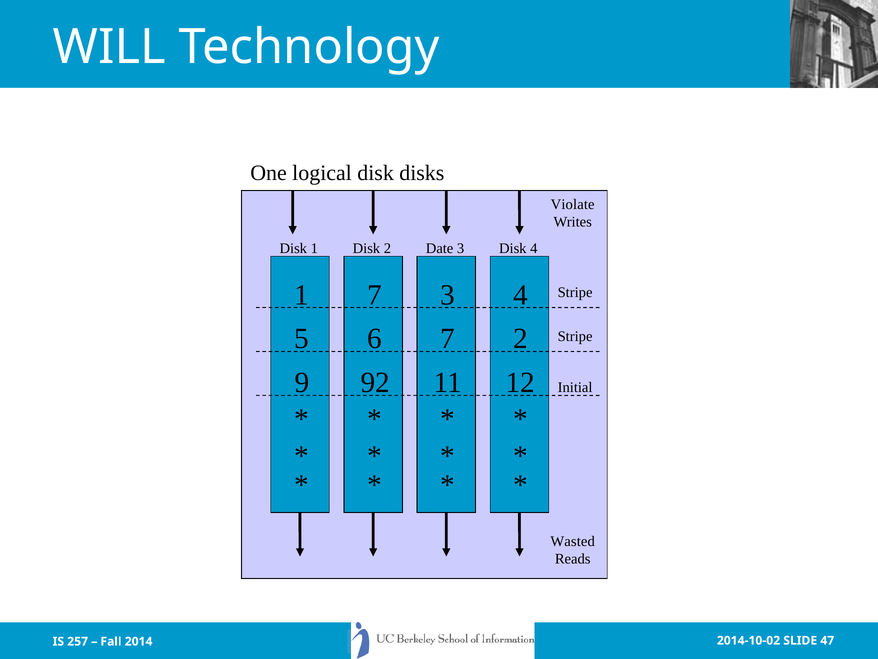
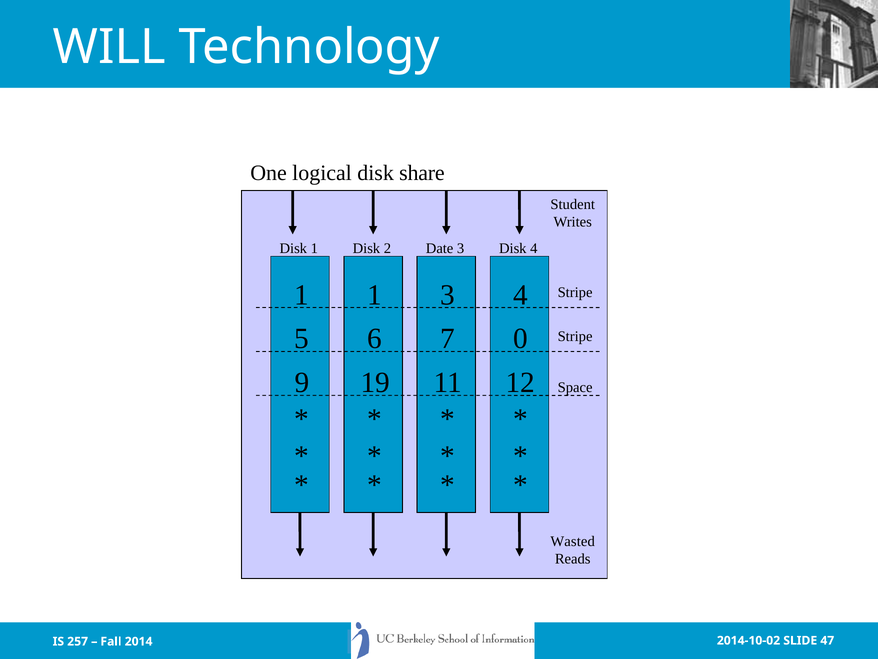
disks: disks -> share (422, 173)
Violate: Violate -> Student (573, 204)
7: 7 -> 1 (375, 295)
7 2: 2 -> 0 (521, 339)
92: 92 -> 19 (375, 382)
Initial: Initial -> Space (575, 387)
